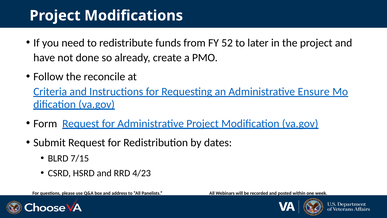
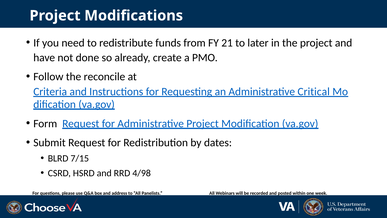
52: 52 -> 21 (227, 43)
Ensure: Ensure -> Critical (314, 91)
4/23: 4/23 -> 4/98 (142, 173)
